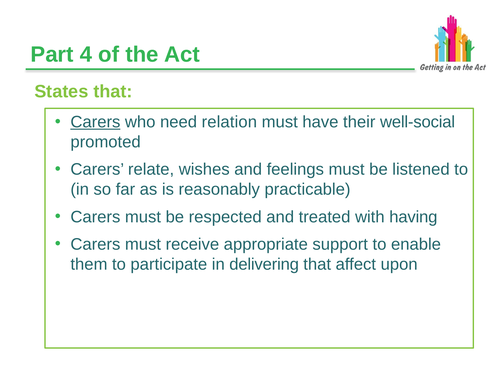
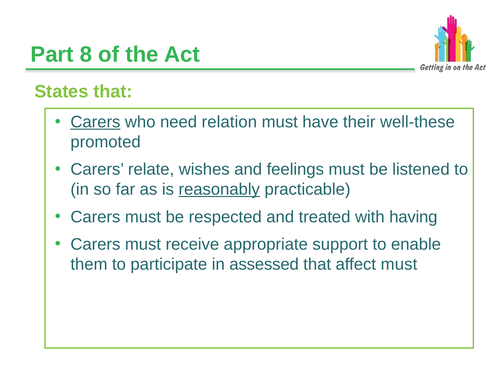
4: 4 -> 8 (86, 54)
well-social: well-social -> well-these (417, 122)
reasonably underline: none -> present (219, 190)
delivering: delivering -> assessed (264, 264)
affect upon: upon -> must (399, 264)
